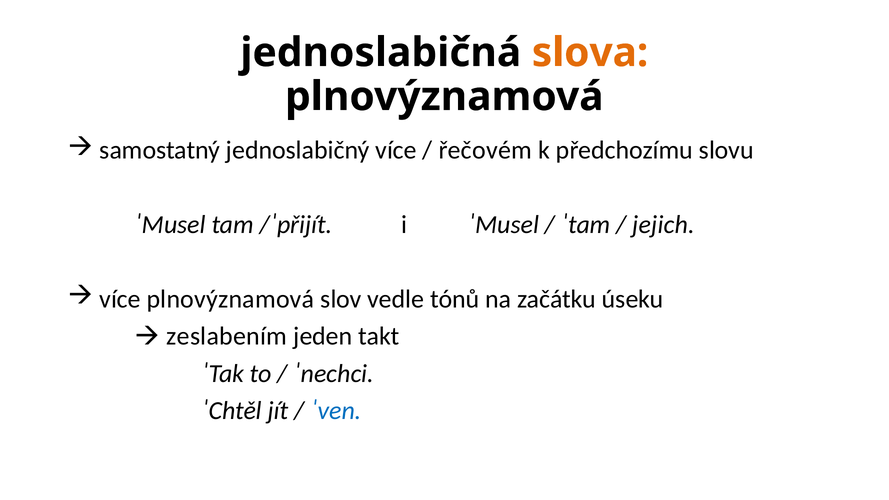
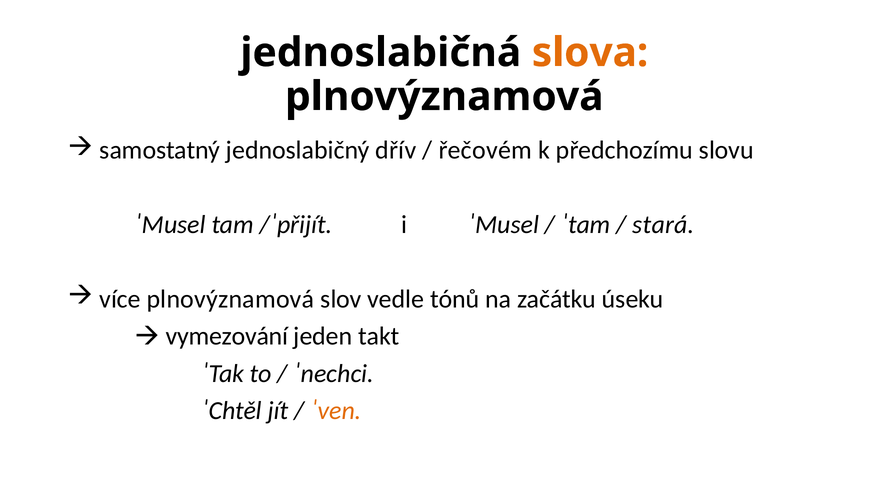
jednoslabičný více: více -> dřív (396, 150)
jejich: jejich -> stará (663, 225)
zeslabením: zeslabením -> vymezování (227, 336)
ˈven colour: blue -> orange (336, 411)
